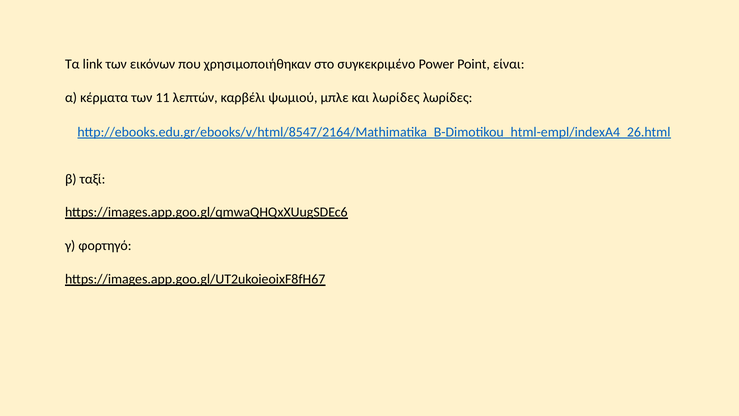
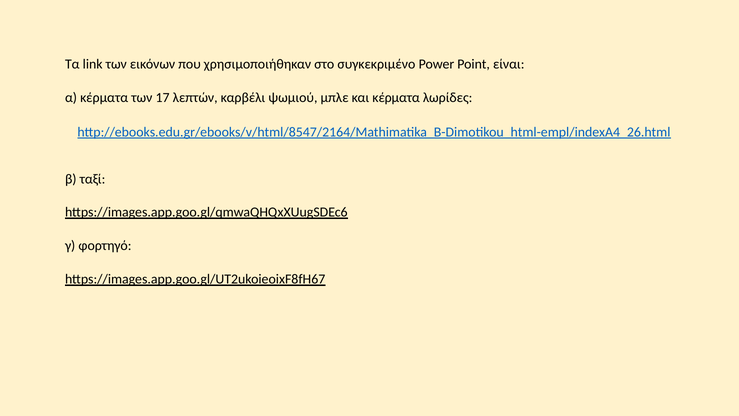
11: 11 -> 17 (163, 97)
και λωρίδες: λωρίδες -> κέρματα (396, 97)
